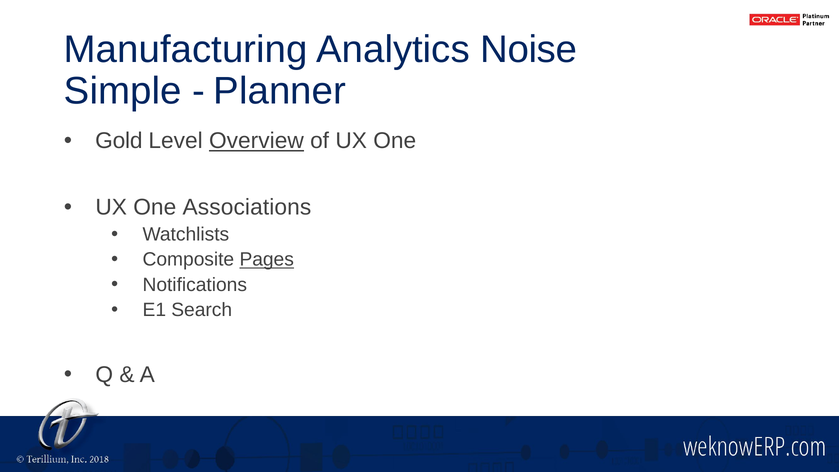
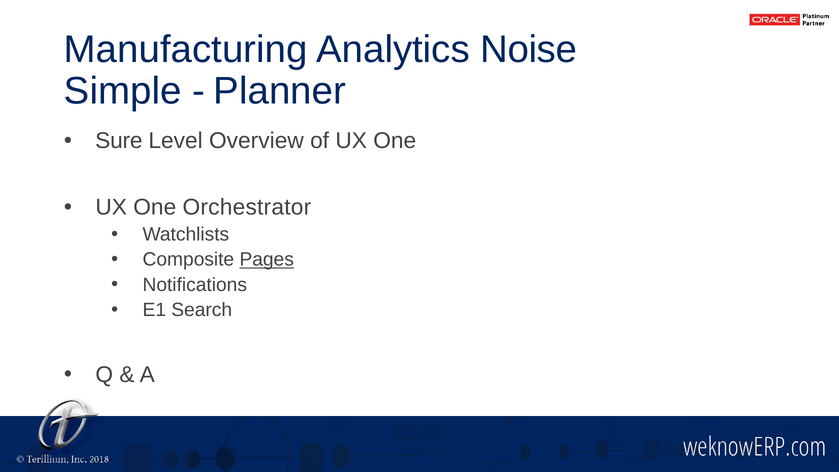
Gold: Gold -> Sure (119, 141)
Overview underline: present -> none (256, 141)
Associations: Associations -> Orchestrator (247, 207)
